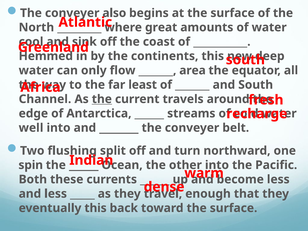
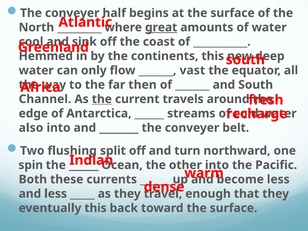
also: also -> half (114, 13)
great underline: none -> present (161, 27)
area: area -> vast (192, 70)
least: least -> then (143, 85)
well: well -> also (31, 128)
